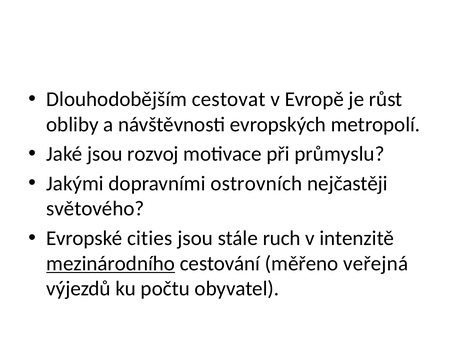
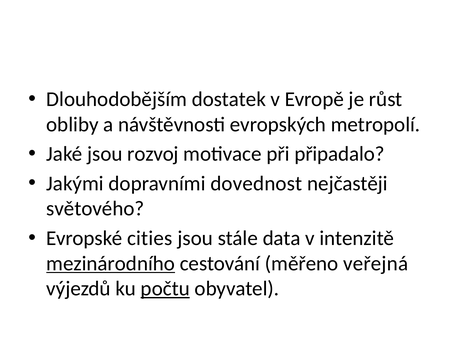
cestovat: cestovat -> dostatek (229, 99)
průmyslu: průmyslu -> připadalo (340, 154)
ostrovních: ostrovních -> dovednost (256, 184)
ruch: ruch -> data (282, 239)
počtu underline: none -> present (165, 289)
